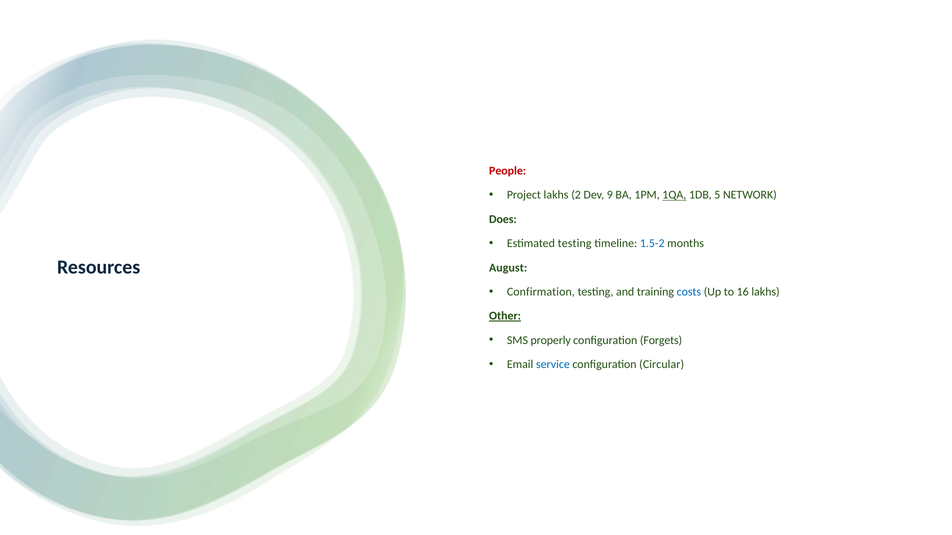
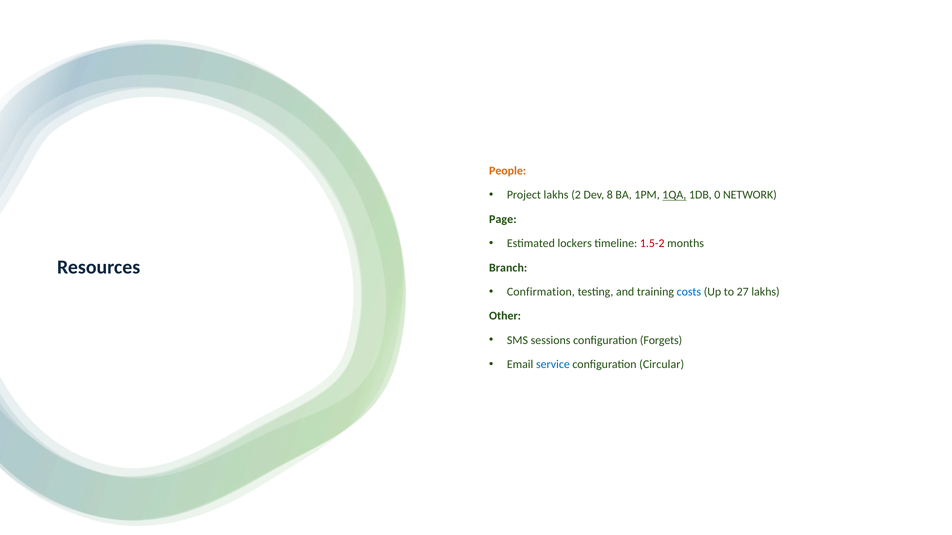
People colour: red -> orange (508, 171)
9: 9 -> 8 (610, 195)
5: 5 -> 0 (717, 195)
Does: Does -> Page (503, 219)
Estimated testing: testing -> lockers (575, 244)
1.5-2 colour: blue -> red (652, 244)
August: August -> Branch (508, 268)
16: 16 -> 27 (743, 292)
Other underline: present -> none (505, 316)
properly: properly -> sessions (551, 340)
